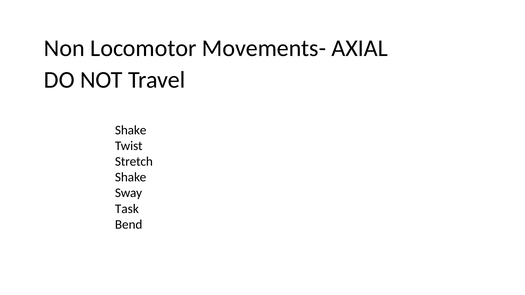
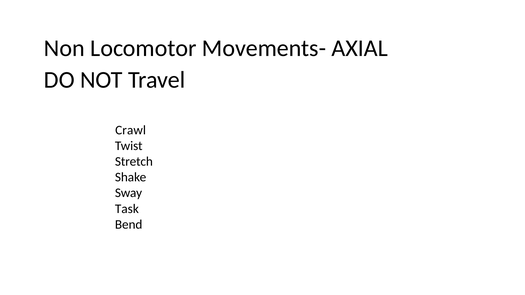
Shake: Shake -> Crawl (131, 130)
